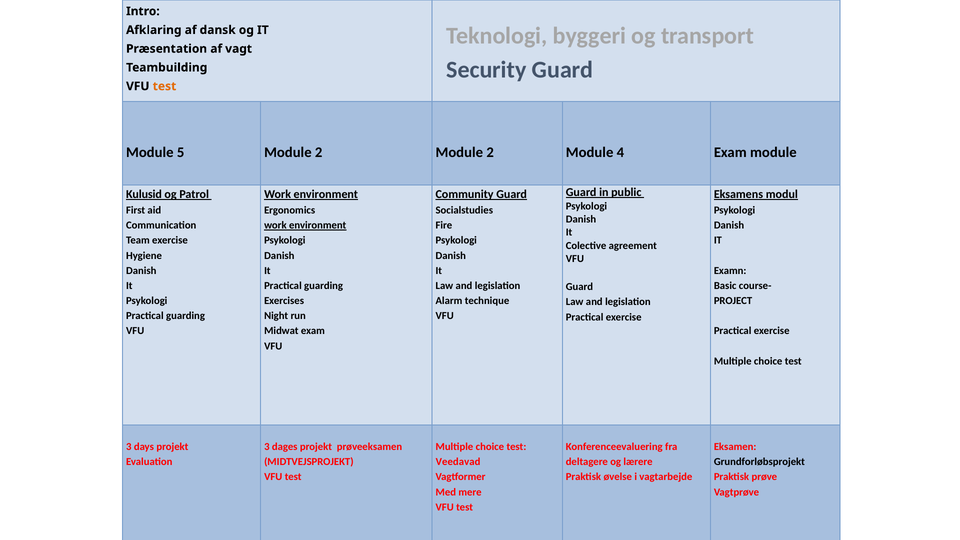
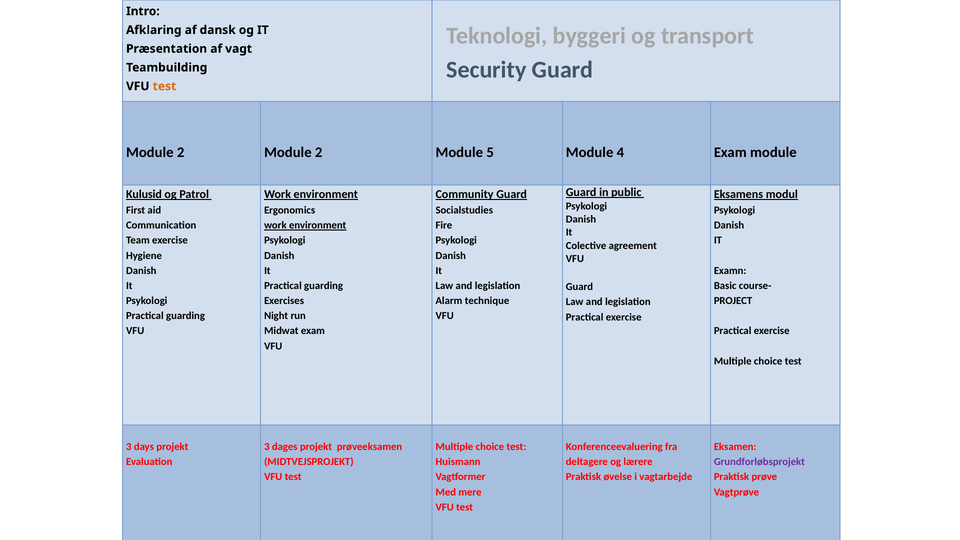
5: 5 -> 2 (181, 152)
2 Module 2: 2 -> 5 (490, 152)
Veedavad: Veedavad -> Huismann (458, 462)
Grundforløbsprojekt colour: black -> purple (759, 462)
